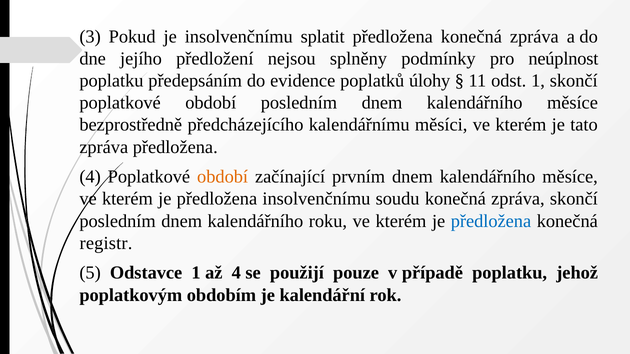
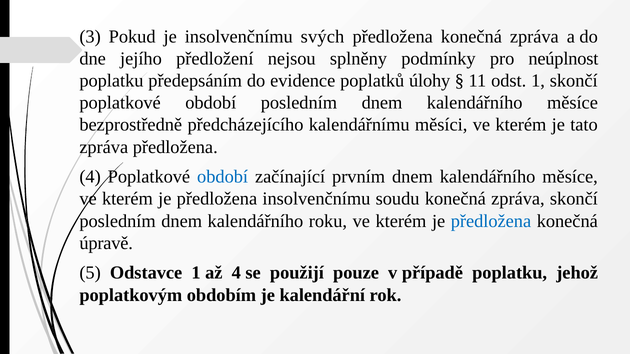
splatit: splatit -> svých (323, 37)
období colour: orange -> blue (223, 177)
registr: registr -> úpravě (106, 243)
